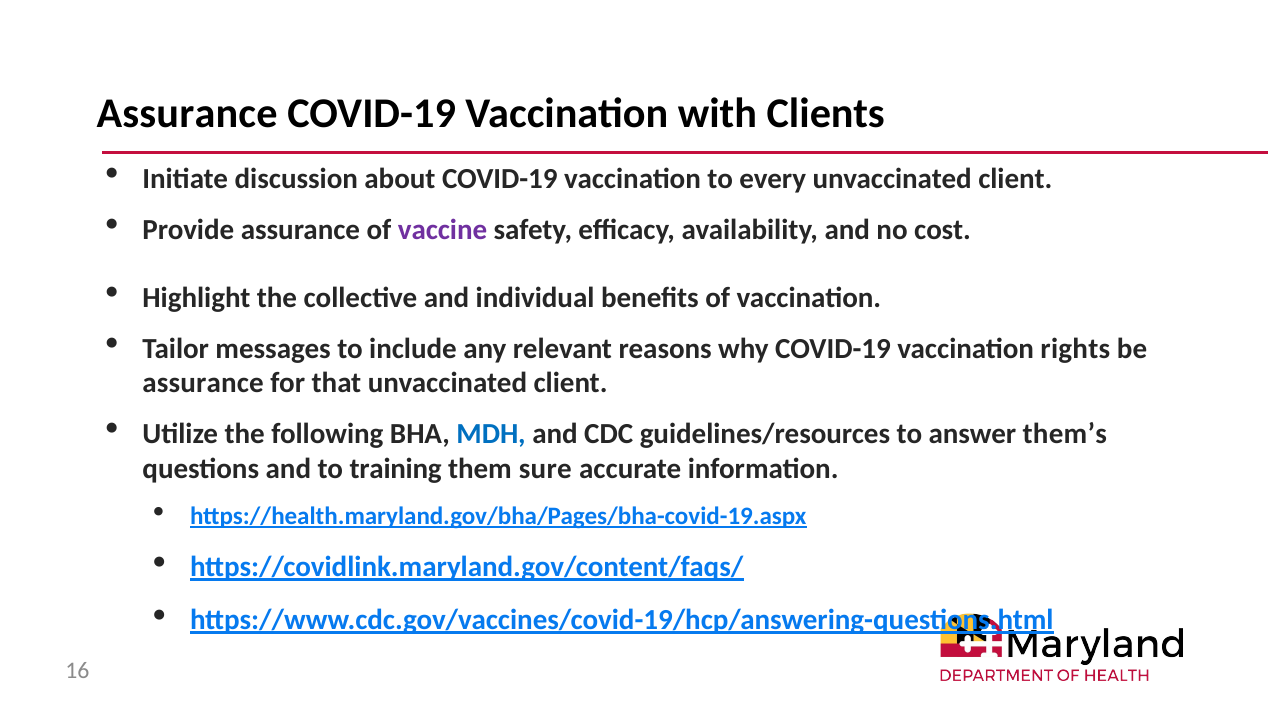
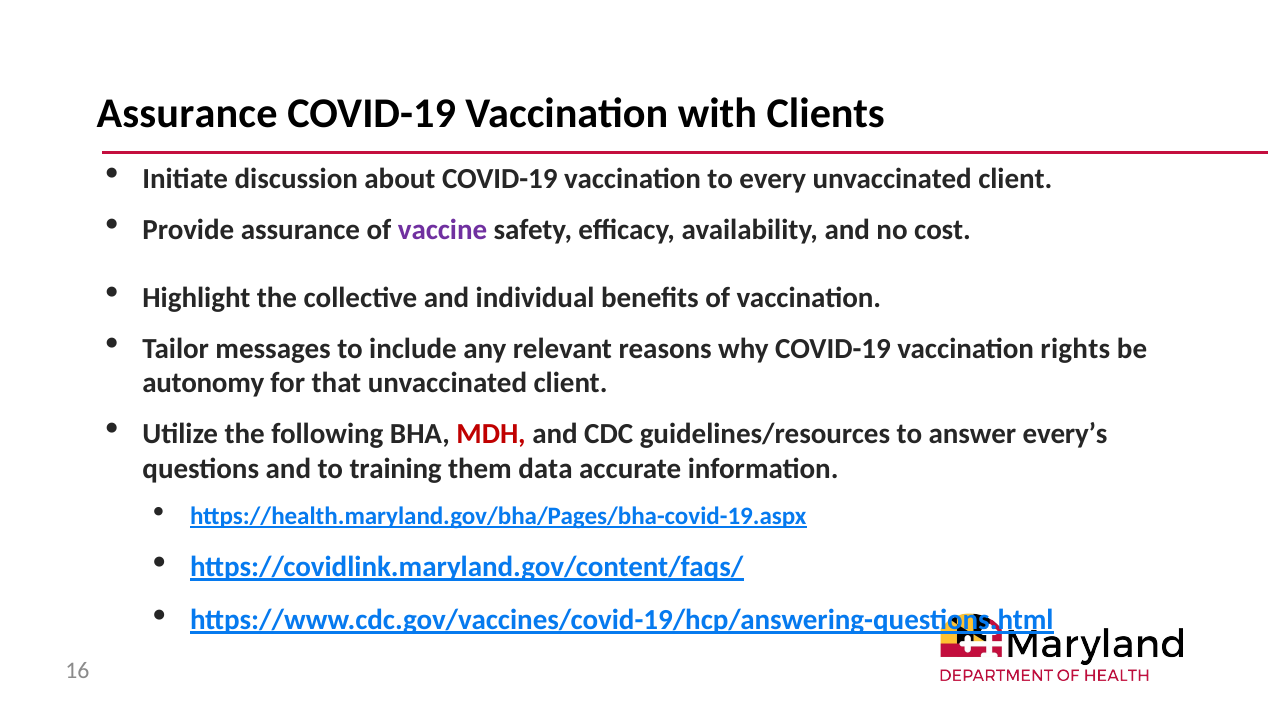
assurance: assurance -> autonomy (203, 383)
MDH colour: blue -> red (491, 434)
them’s: them’s -> every’s (1065, 434)
sure: sure -> data (545, 469)
